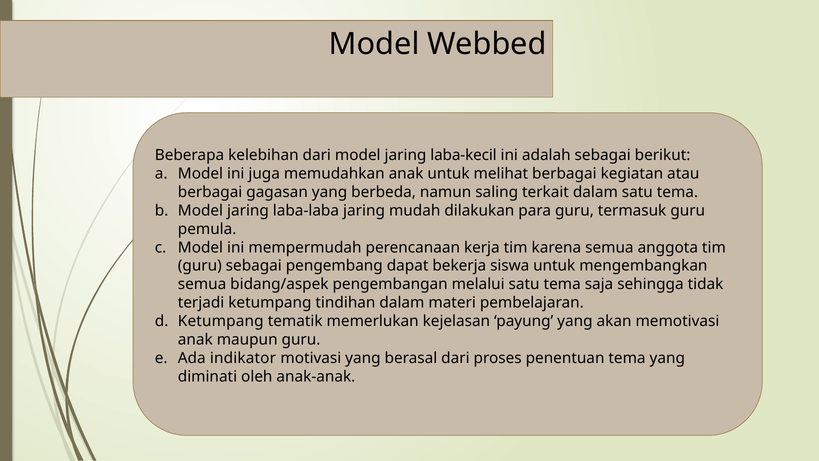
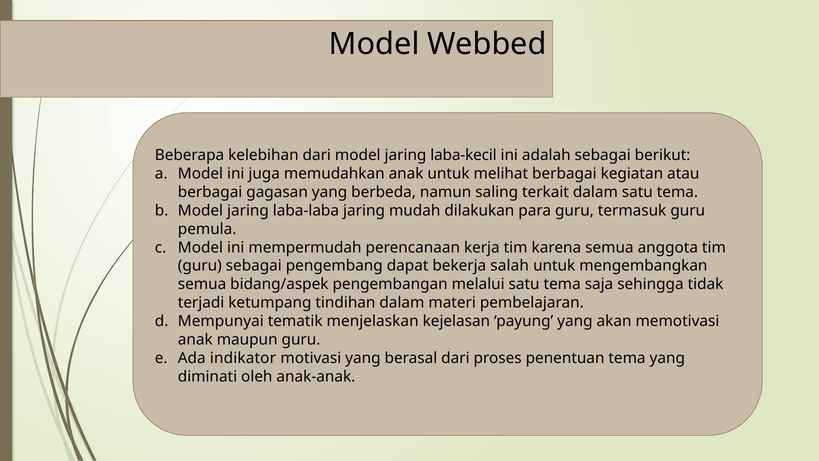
siswa: siswa -> salah (510, 266)
Ketumpang: Ketumpang -> Mempunyai (221, 321)
memerlukan: memerlukan -> menjelaskan (373, 321)
